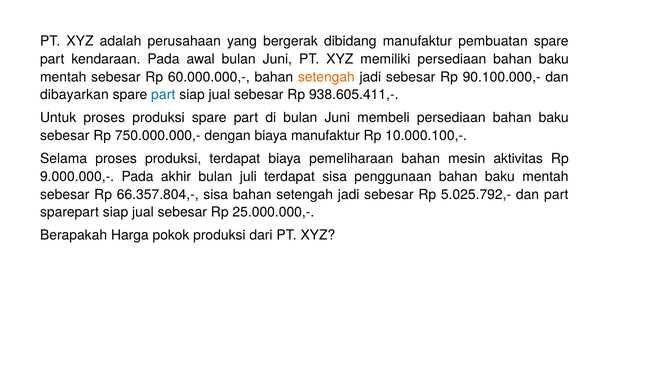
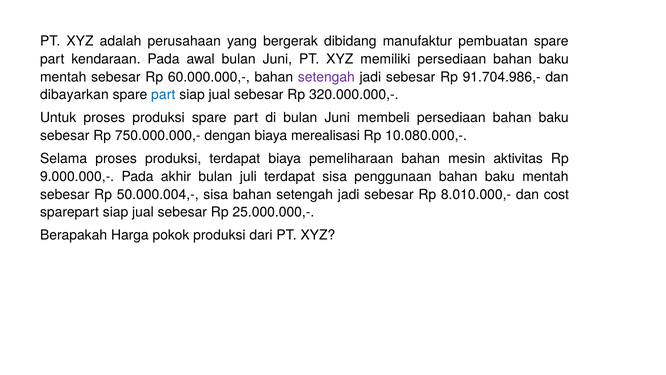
setengah colour: orange -> purple (326, 77)
90.100.000,-: 90.100.000,- -> 91.704.986,- (502, 77)
938.605.411,-: 938.605.411,- -> 320.000.000,- (354, 95)
biaya manufaktur: manufaktur -> merealisasi (325, 136)
10.000.100,-: 10.000.100,- -> 10.080.000,- (426, 136)
66.357.804,-: 66.357.804,- -> 50.000.004,- (158, 194)
5.025.792,-: 5.025.792,- -> 8.010.000,- (476, 194)
dan part: part -> cost (556, 194)
